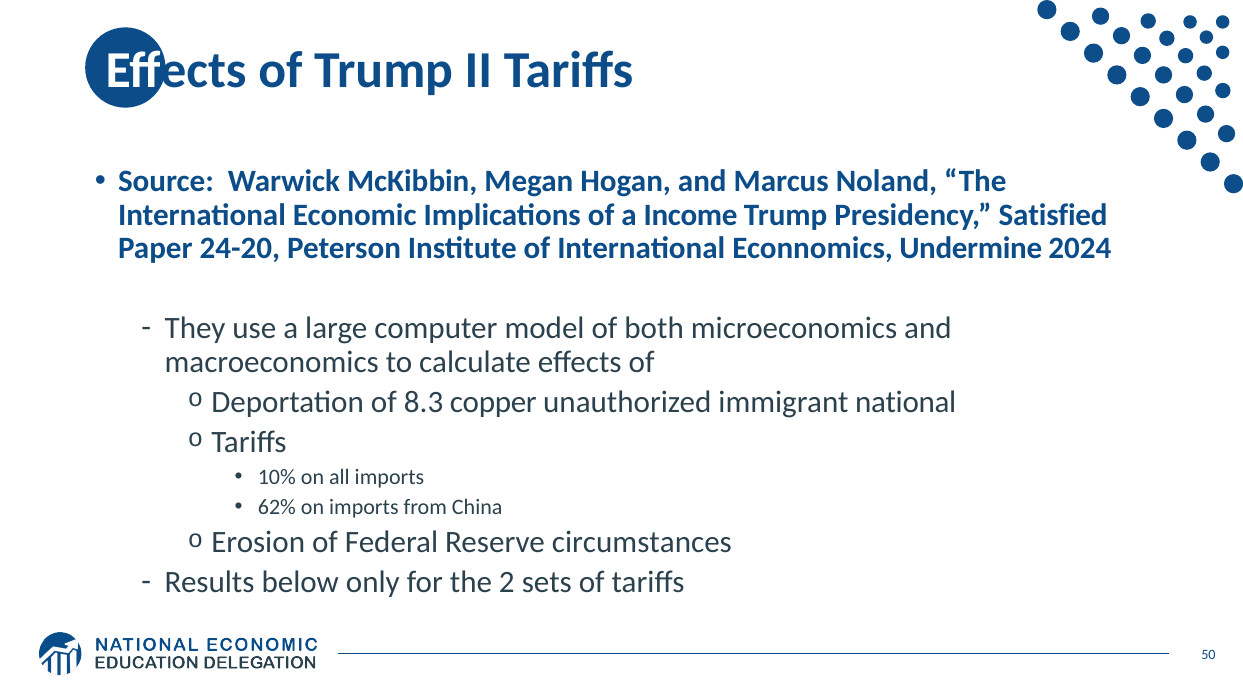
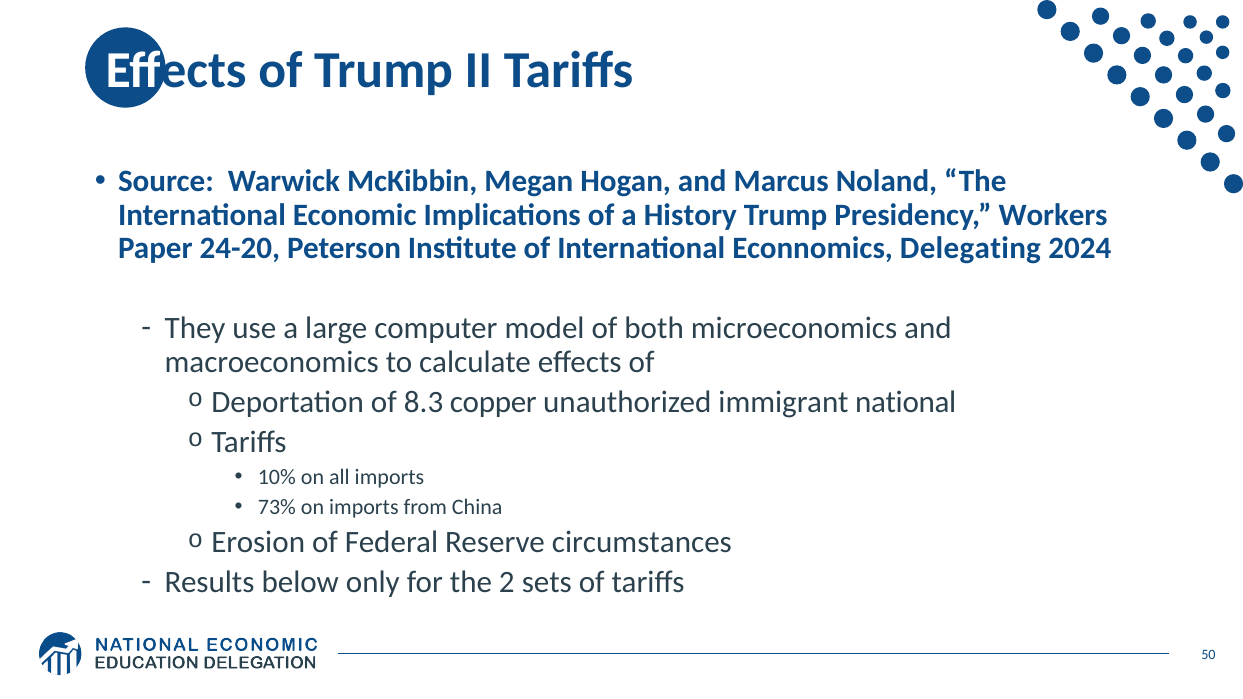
Income: Income -> History (690, 215)
Satisfied: Satisfied -> Workers (1053, 215)
Undermine: Undermine -> Delegating (970, 248)
62%: 62% -> 73% (277, 507)
